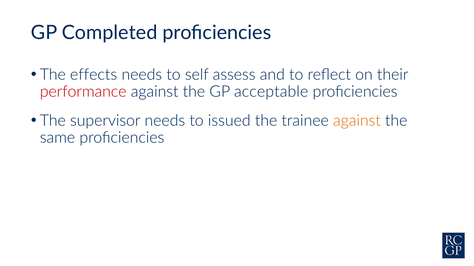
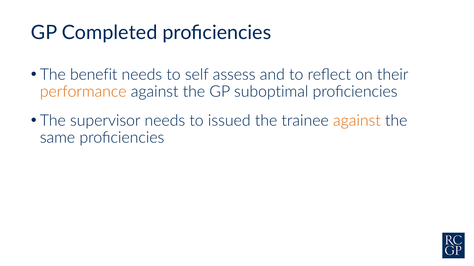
effects: effects -> benefit (94, 75)
performance colour: red -> orange (83, 92)
acceptable: acceptable -> suboptimal (271, 92)
